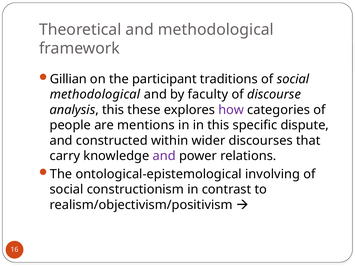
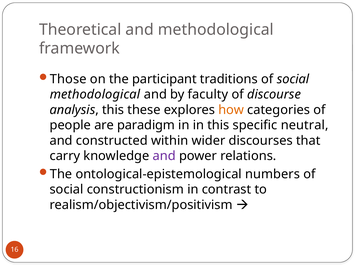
Gillian: Gillian -> Those (68, 79)
how colour: purple -> orange (231, 110)
mentions: mentions -> paradigm (146, 125)
dispute: dispute -> neutral (305, 125)
involving: involving -> numbers (273, 174)
